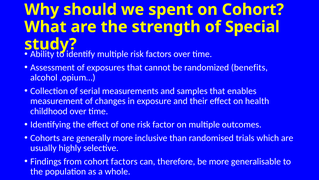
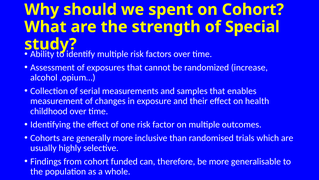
benefits: benefits -> increase (249, 67)
cohort factors: factors -> funded (124, 161)
